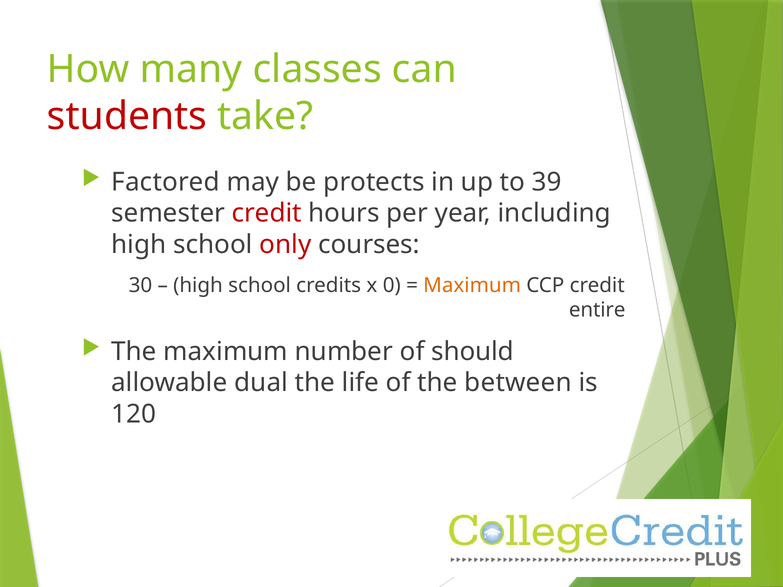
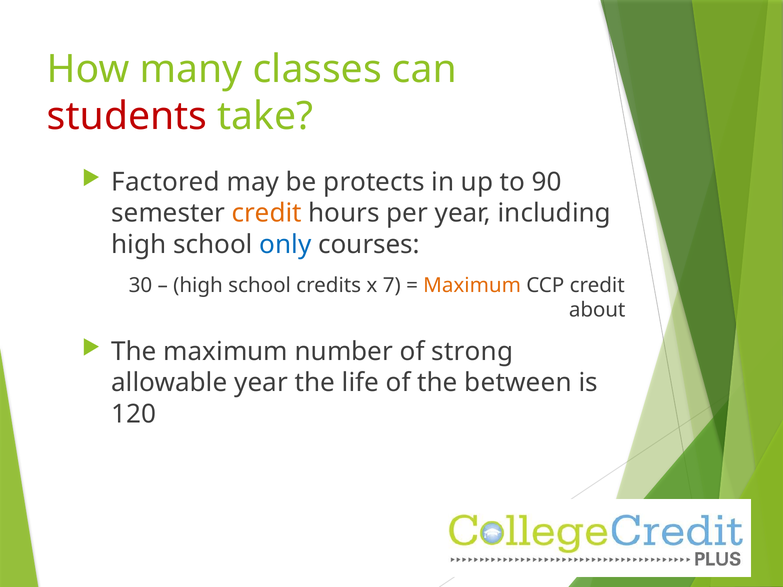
39: 39 -> 90 (547, 182)
credit colour: red -> orange (267, 213)
only colour: red -> blue (285, 245)
0: 0 -> 7 (392, 285)
entire: entire -> about (597, 310)
should: should -> strong (472, 352)
allowable dual: dual -> year (261, 383)
